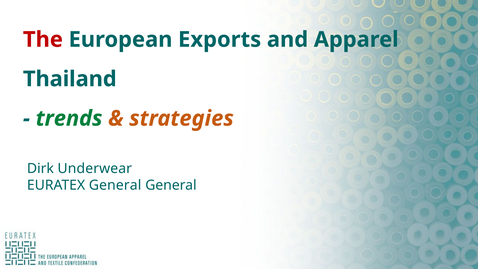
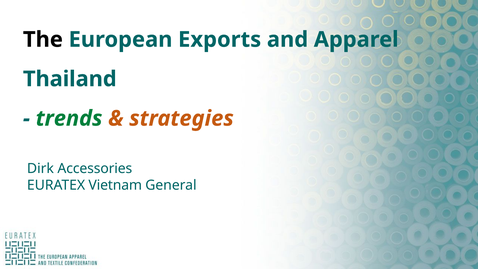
The colour: red -> black (43, 40)
Underwear: Underwear -> Accessories (95, 168)
EURATEX General: General -> Vietnam (115, 185)
